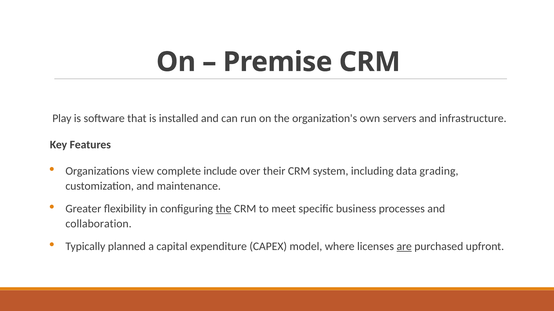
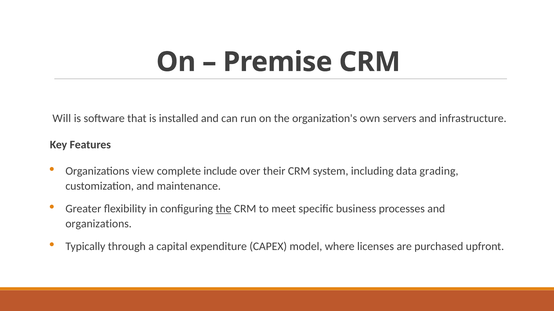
Play: Play -> Will (62, 119)
collaboration: collaboration -> organizations (99, 224)
planned: planned -> through (127, 247)
are underline: present -> none (404, 247)
